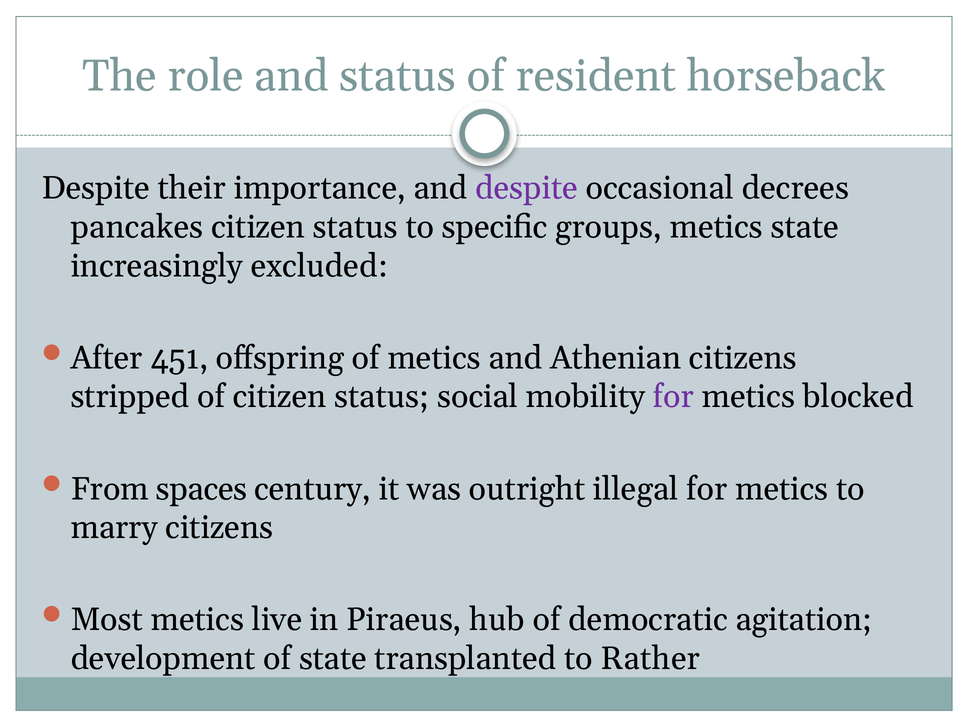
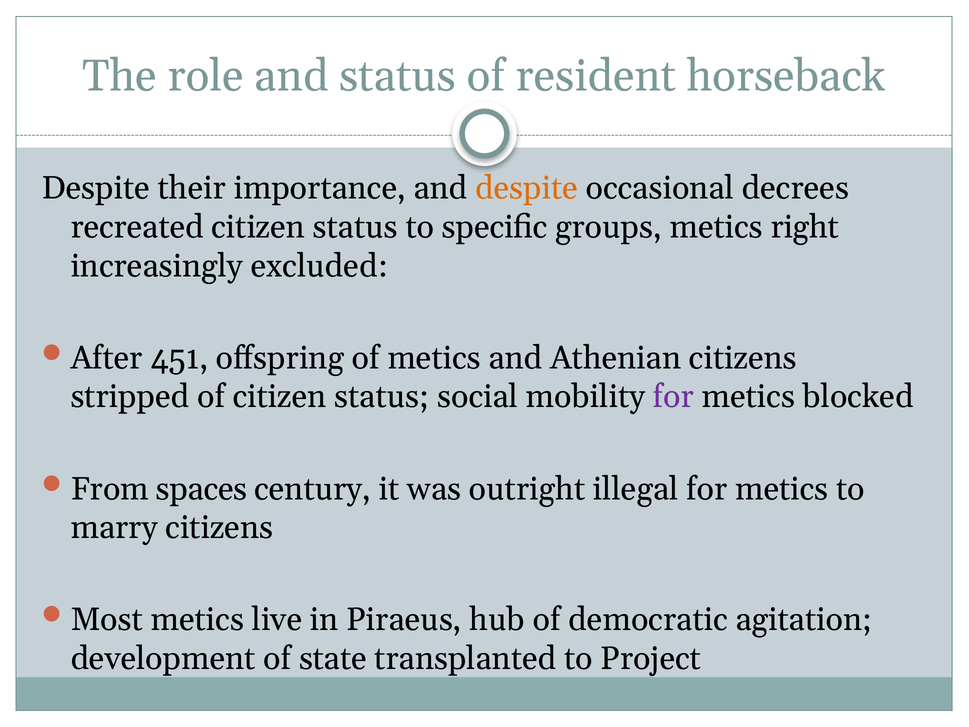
despite colour: purple -> orange (527, 188)
pancakes: pancakes -> recreated (137, 227)
metics state: state -> right (805, 227)
Rather: Rather -> Project (651, 658)
